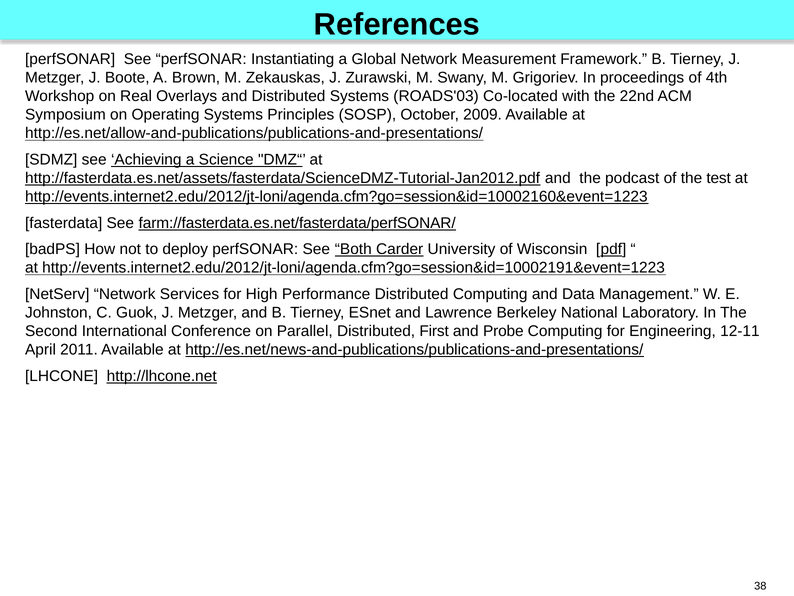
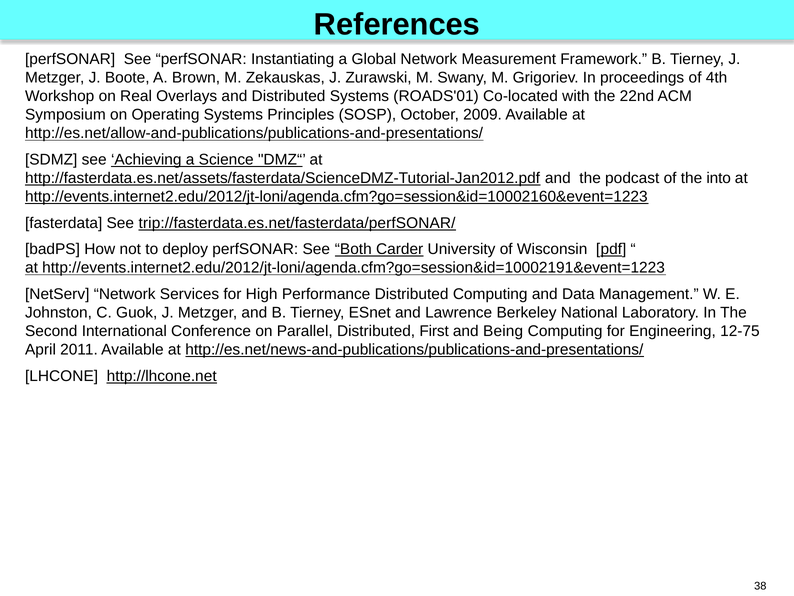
ROADS'03: ROADS'03 -> ROADS'01 (436, 96)
test: test -> into (719, 178)
farm://fasterdata.es.net/fasterdata/perfSONAR/: farm://fasterdata.es.net/fasterdata/perfSONAR/ -> trip://fasterdata.es.net/fasterdata/perfSONAR/ (297, 223)
Probe: Probe -> Being (503, 331)
12‐11: 12‐11 -> 12‐75 (740, 331)
